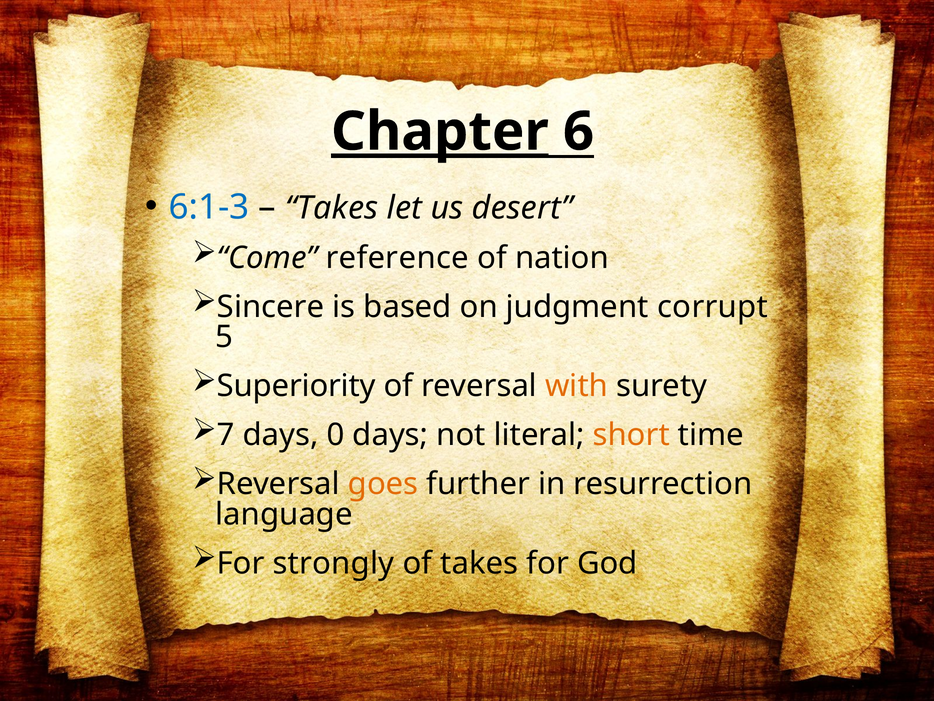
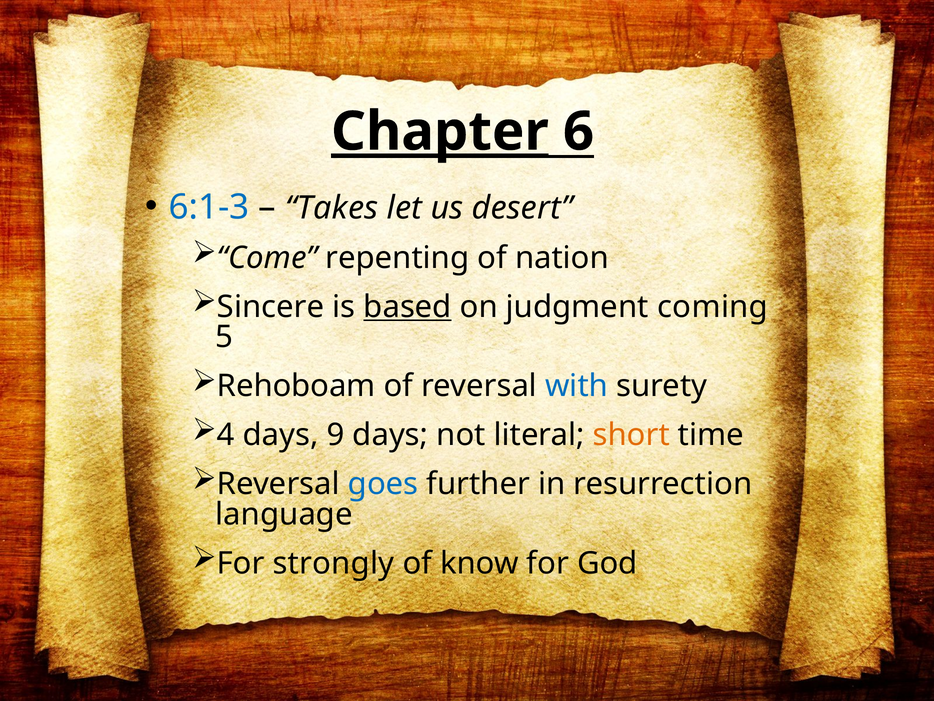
reference: reference -> repenting (397, 258)
based underline: none -> present (408, 307)
corrupt: corrupt -> coming (713, 307)
Superiority: Superiority -> Rehoboam (296, 386)
with colour: orange -> blue (577, 386)
7: 7 -> 4 (226, 435)
0: 0 -> 9 (336, 435)
goes colour: orange -> blue (383, 484)
of takes: takes -> know (479, 563)
